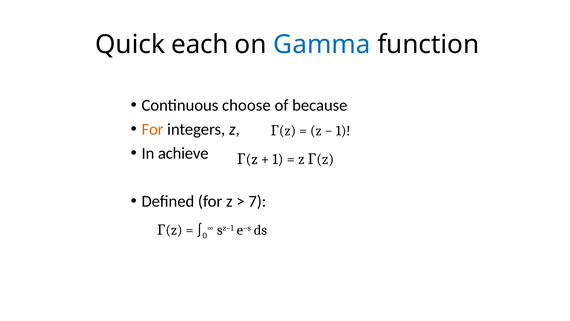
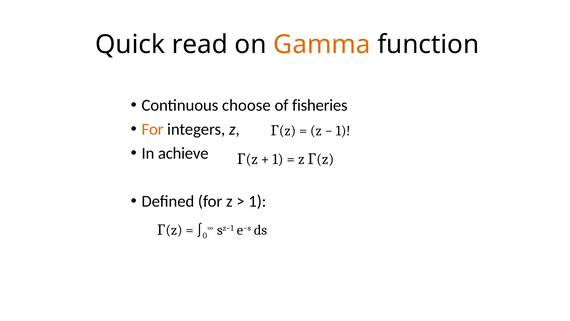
each: each -> read (200, 44)
Gamma colour: blue -> orange (322, 44)
because: because -> fisheries (320, 105)
7: 7 -> 1 (257, 201)
